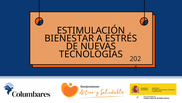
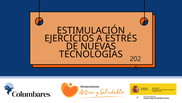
BIENESTAR: BIENESTAR -> EJERCICIOS (69, 38)
